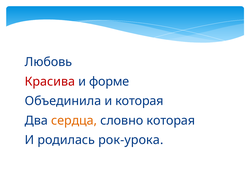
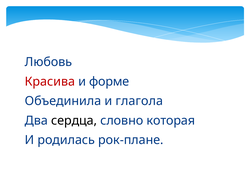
и которая: которая -> глагола (139, 101)
сердца colour: orange -> black (74, 121)
рок-урока: рок-урока -> рок-плане (131, 140)
